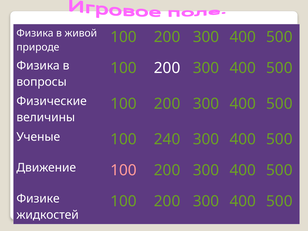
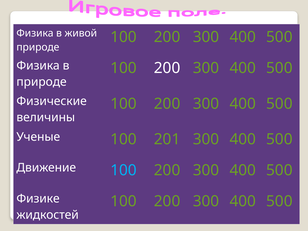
вопросы: вопросы -> природе (42, 82)
240: 240 -> 201 (167, 139)
100 colour: pink -> light blue (124, 170)
